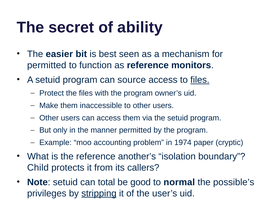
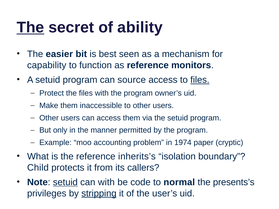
The underline: none -> present (30, 27)
permitted: permitted -> capability (47, 65)
another’s: another’s -> inherits’s (137, 157)
setuid underline: none -> present (65, 182)
can total: total -> with (106, 182)
good: good -> code (141, 182)
possible’s: possible’s -> presents’s (234, 182)
